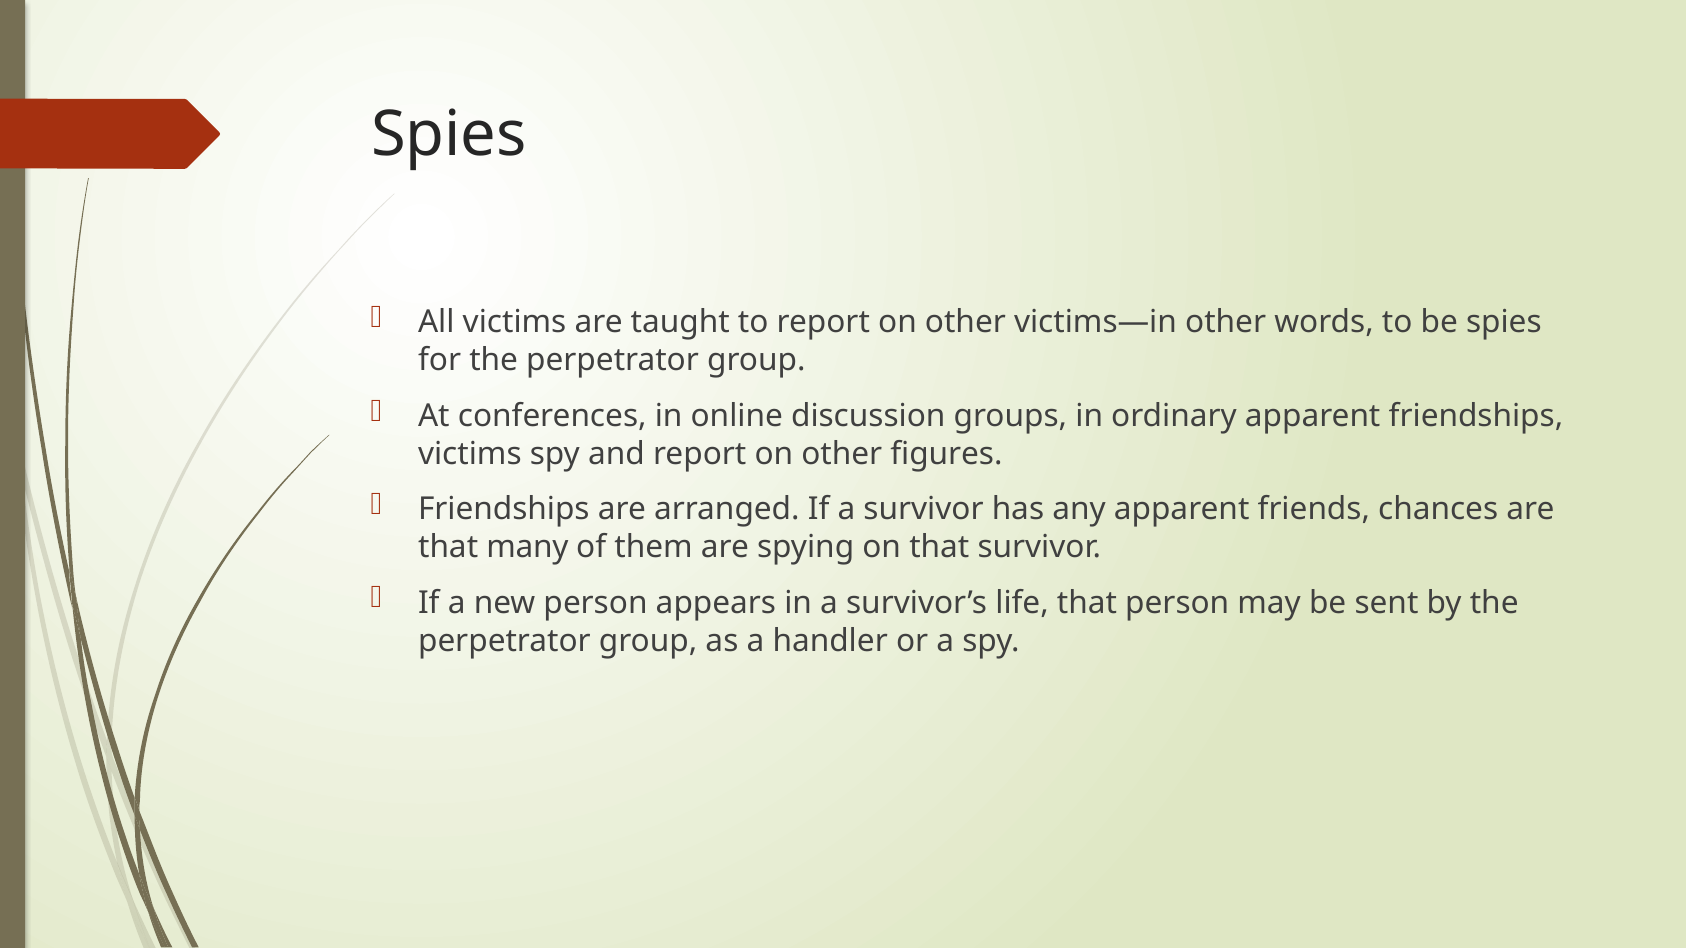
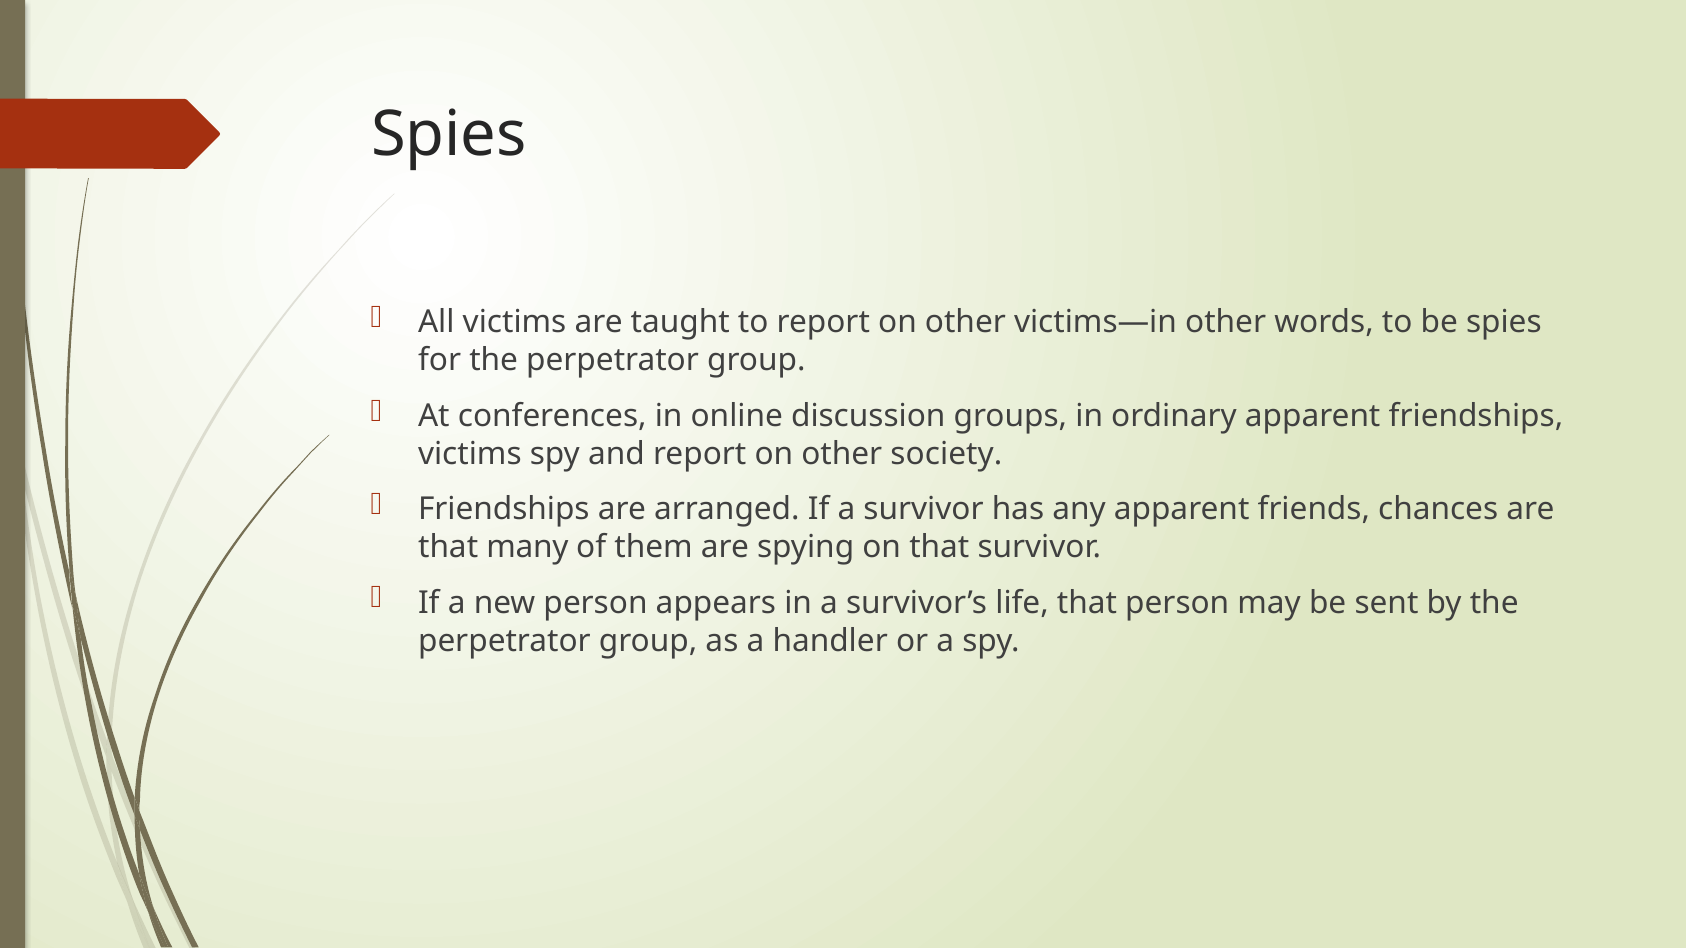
figures: figures -> society (946, 454)
